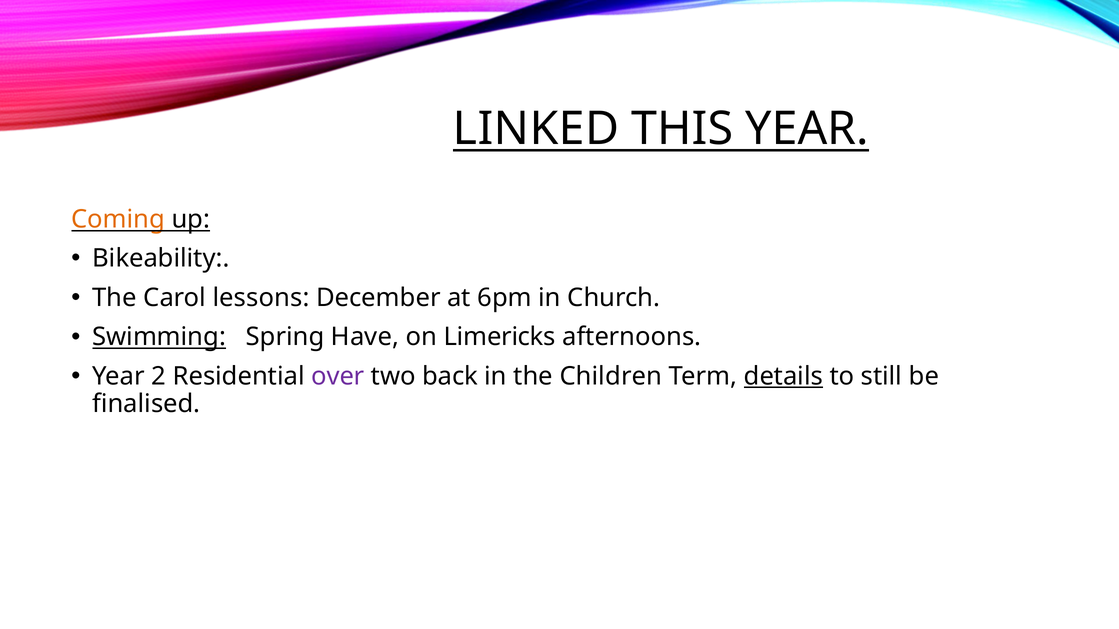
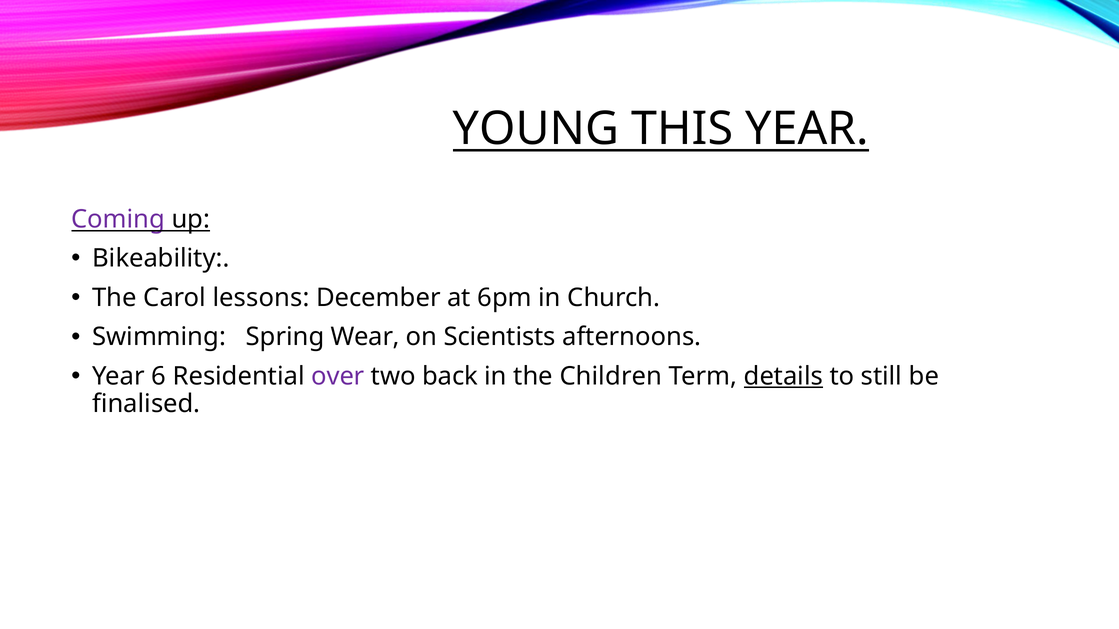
LINKED: LINKED -> YOUNG (536, 129)
Coming colour: orange -> purple (118, 219)
Swimming underline: present -> none (159, 337)
Have: Have -> Wear (365, 337)
Limericks: Limericks -> Scientists (500, 337)
2: 2 -> 6 (159, 377)
